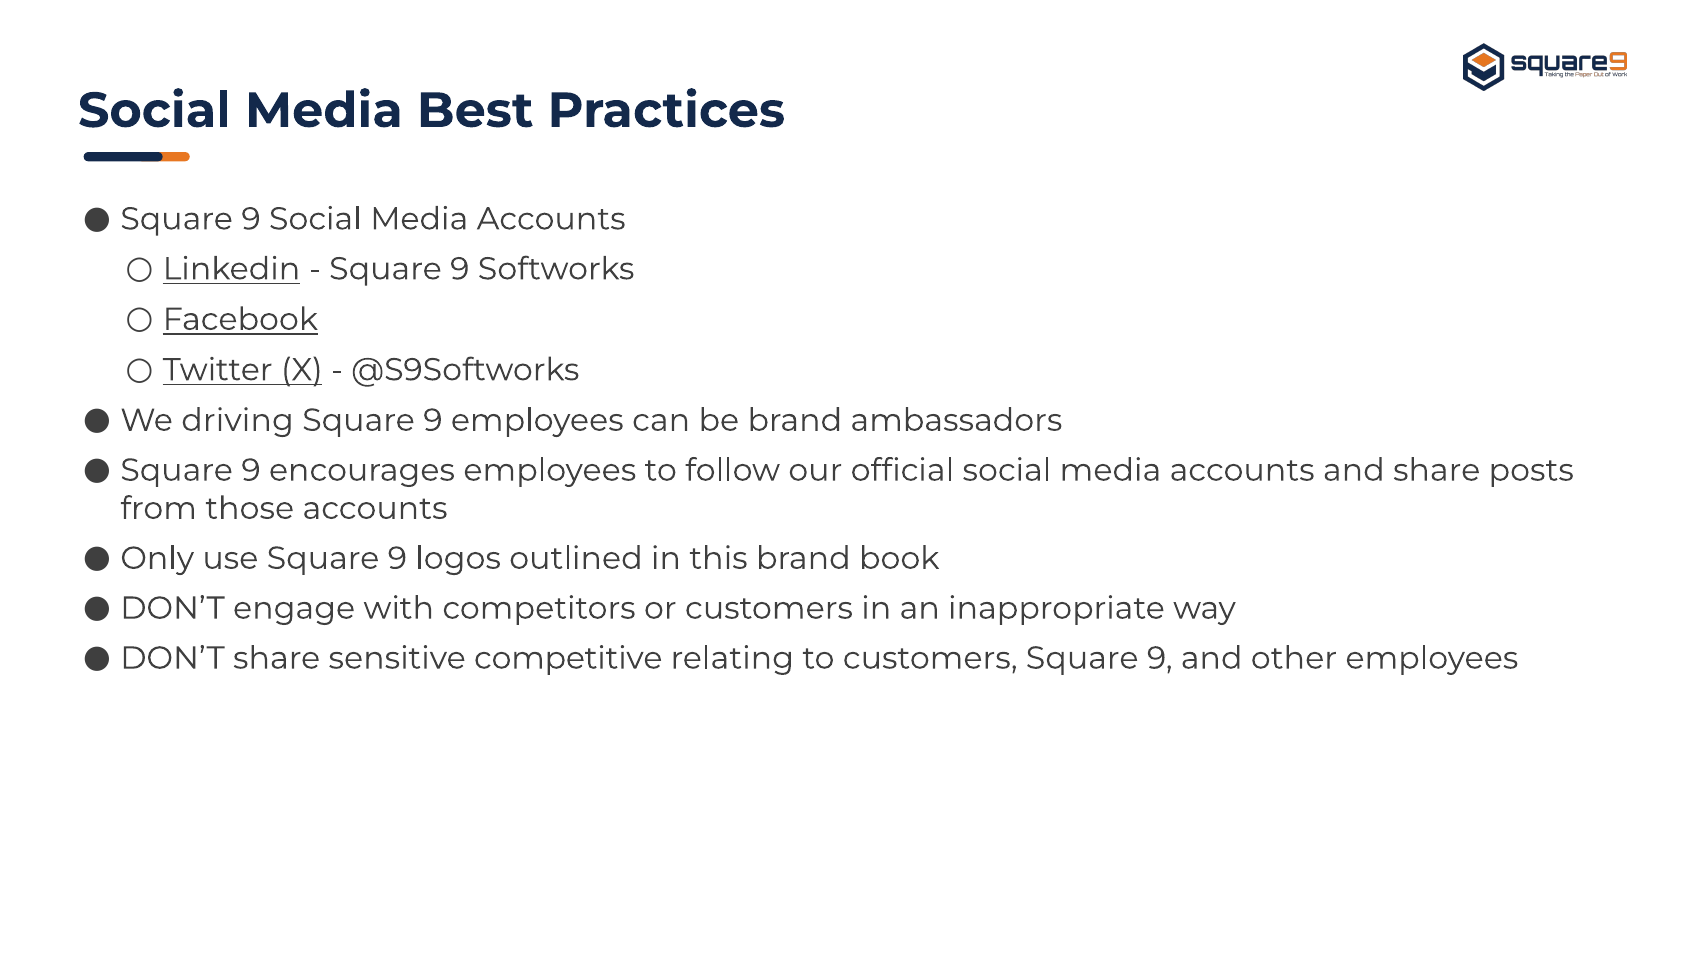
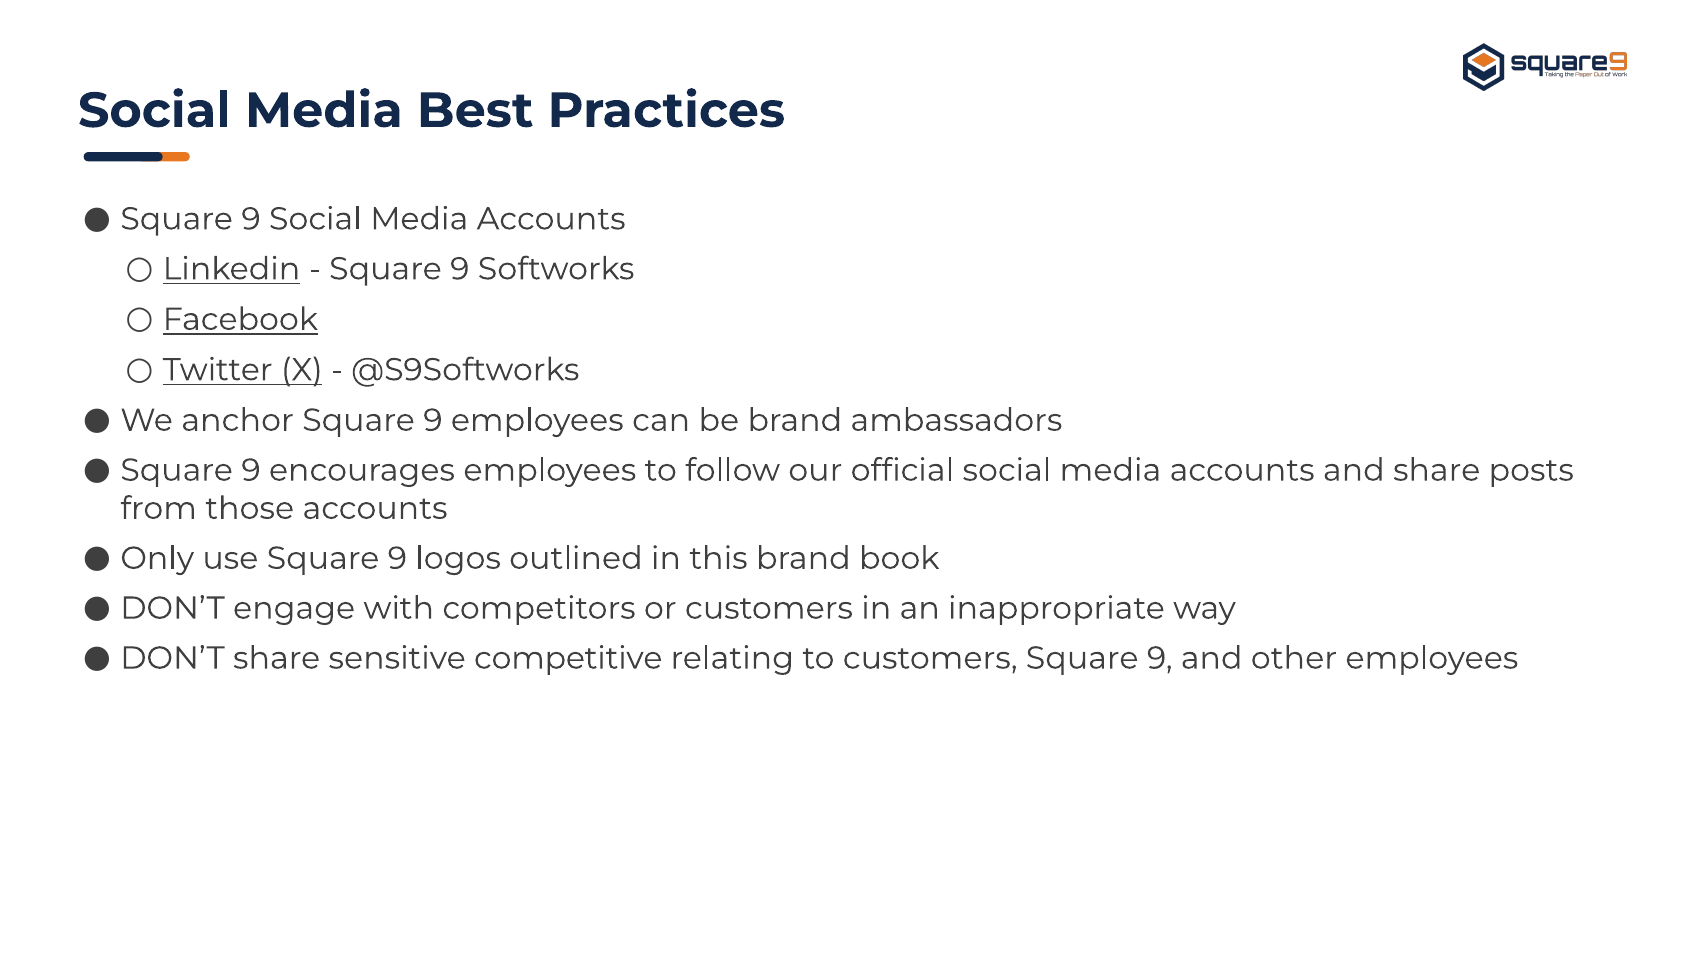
driving: driving -> anchor (238, 420)
